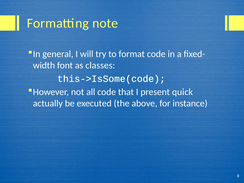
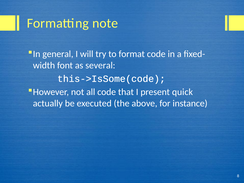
classes: classes -> several (100, 65)
